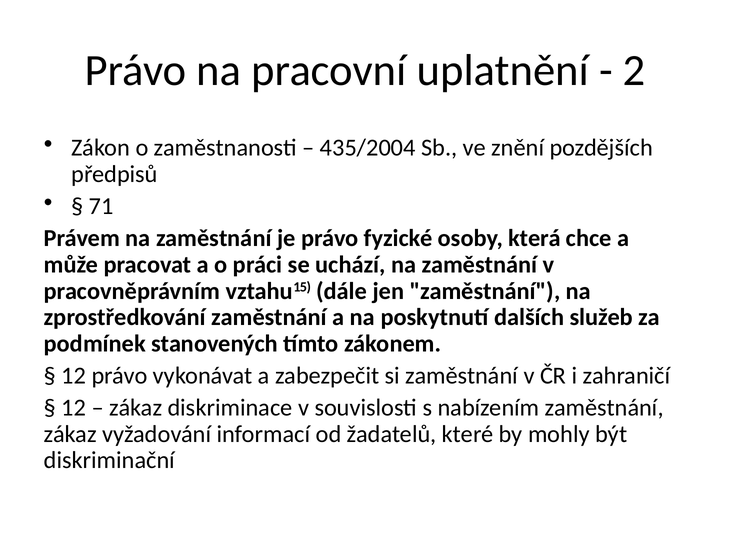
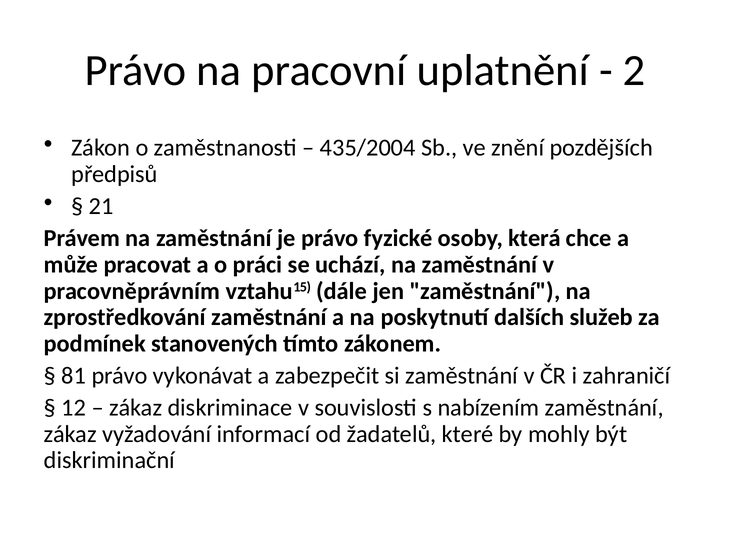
71: 71 -> 21 (101, 206)
12: 12 -> 81 (74, 376)
